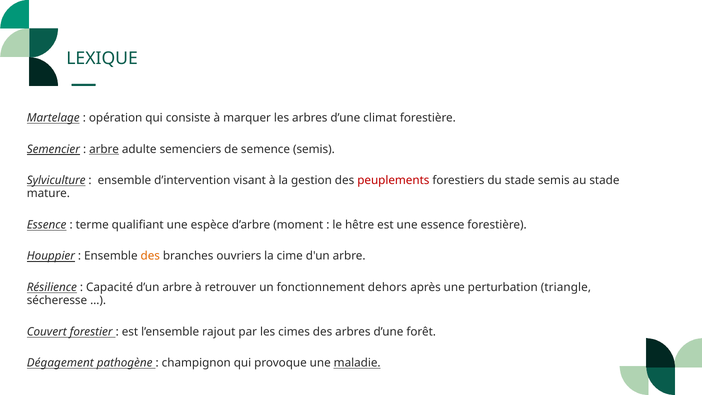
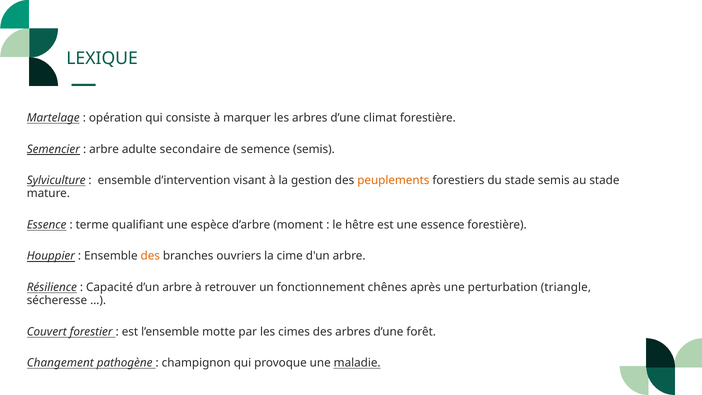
arbre underline: present -> none (104, 149)
semenciers: semenciers -> secondaire (190, 149)
peuplements colour: red -> orange (393, 180)
dehors: dehors -> chênes (387, 287)
rajout: rajout -> motte (219, 332)
Dégagement: Dégagement -> Changement (60, 363)
